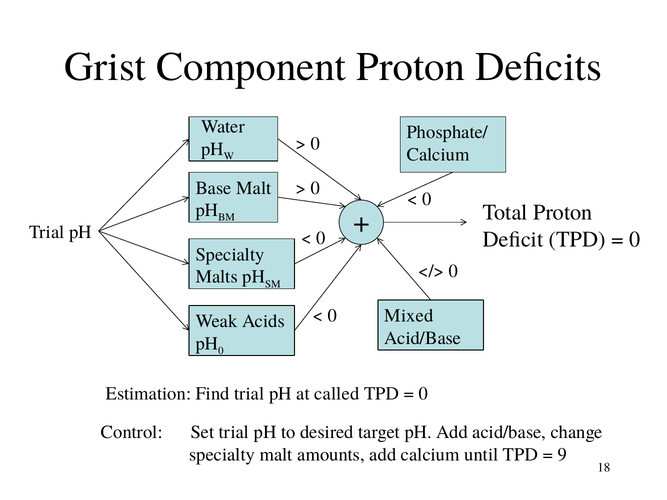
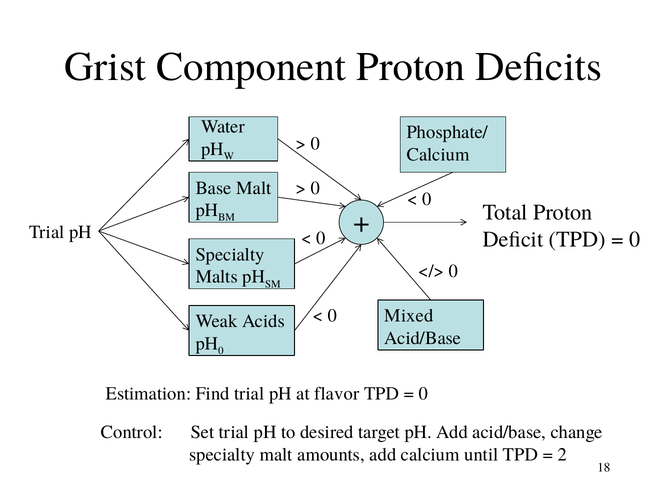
called: called -> flavor (337, 394)
9: 9 -> 2 (562, 455)
